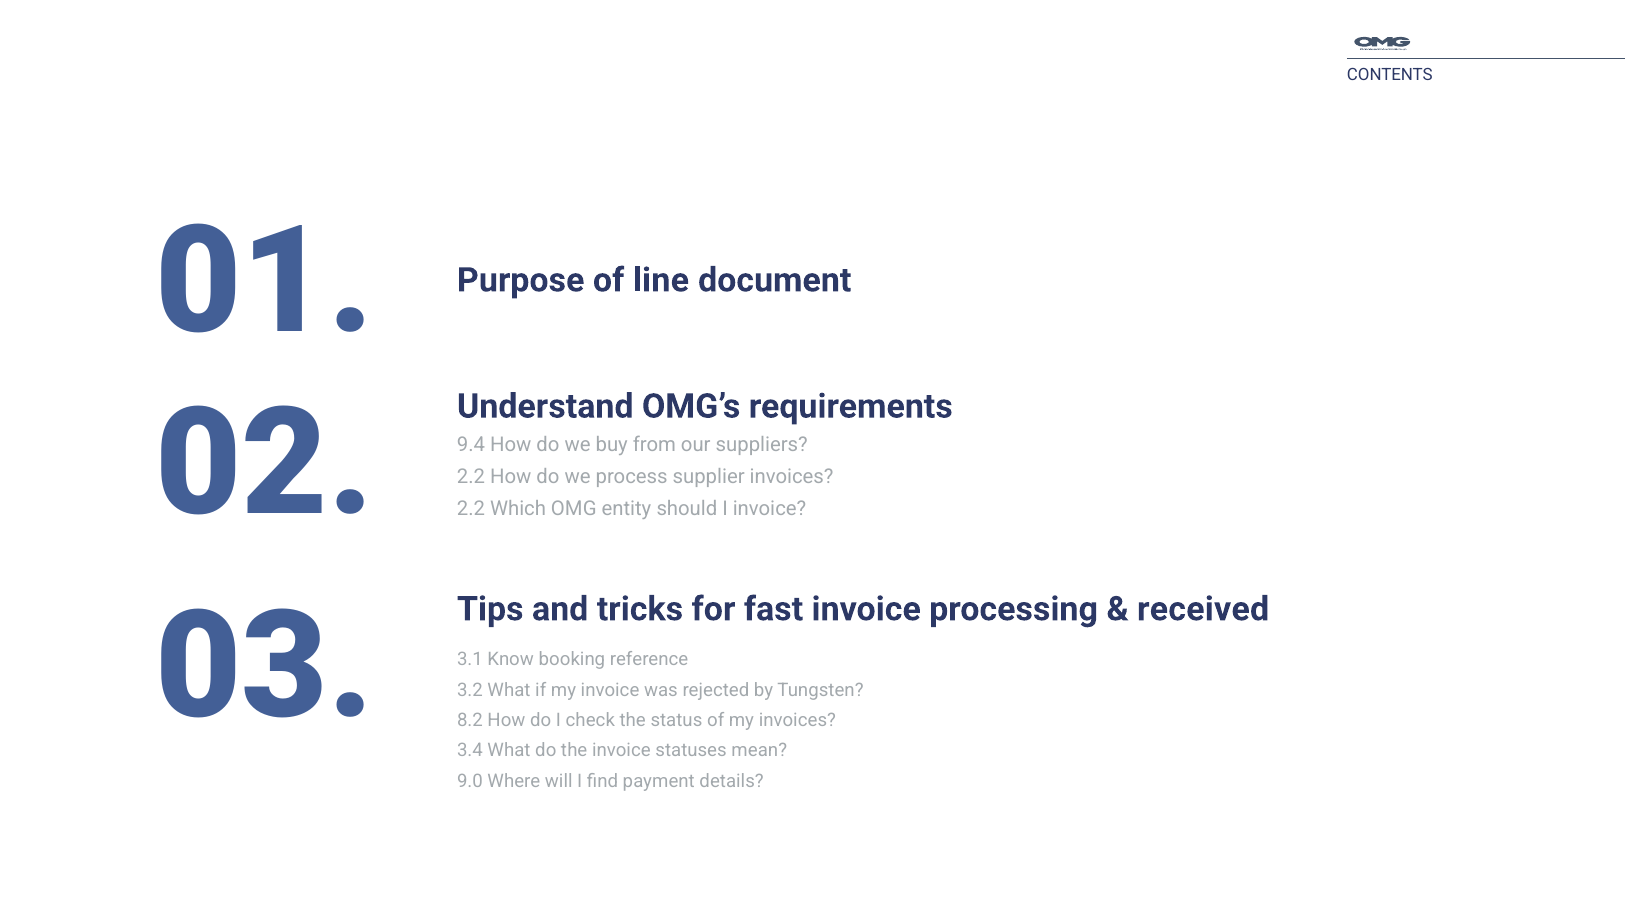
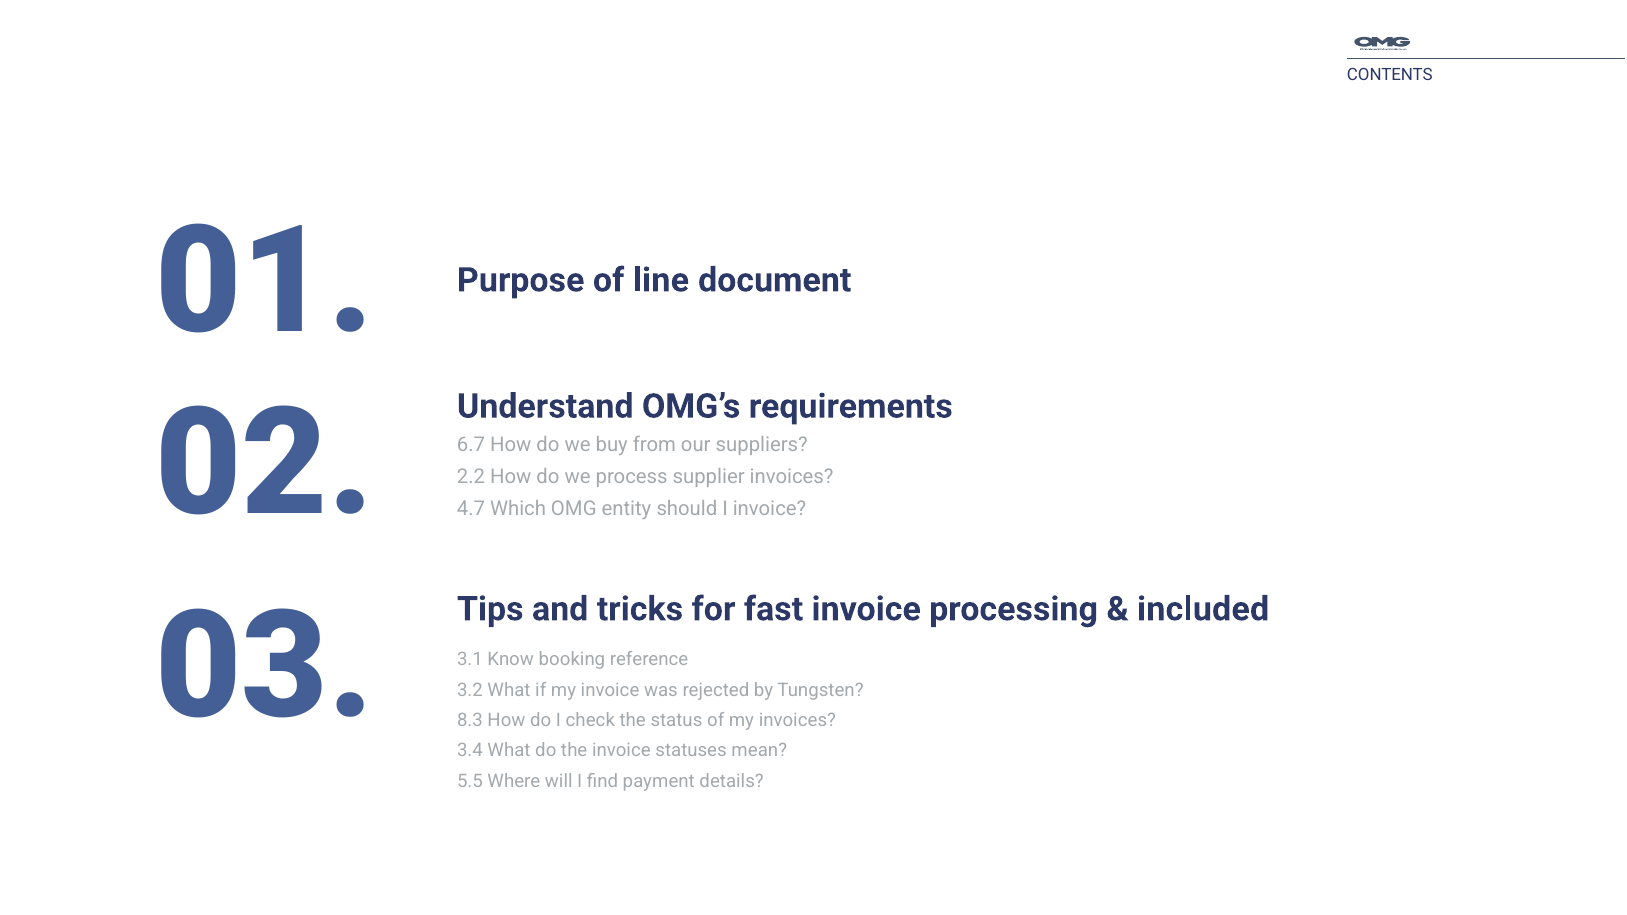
9.4: 9.4 -> 6.7 (471, 444)
2.2: 2.2 -> 4.7 (471, 509)
received: received -> included (1203, 609)
8.2: 8.2 -> 8.3 (470, 721)
9.0: 9.0 -> 5.5 (470, 781)
